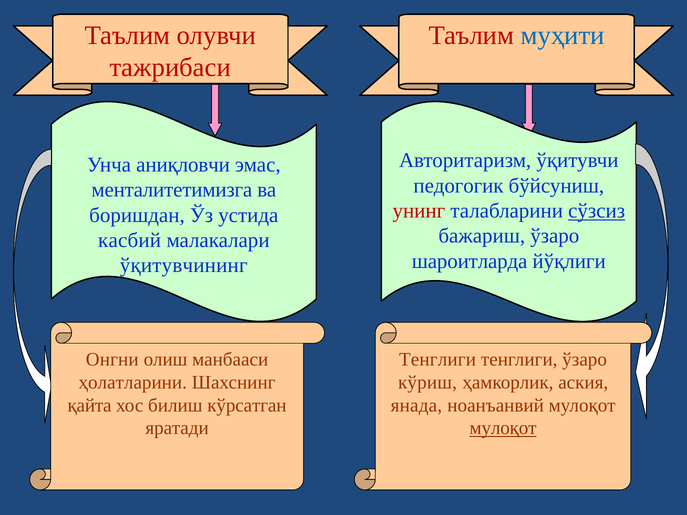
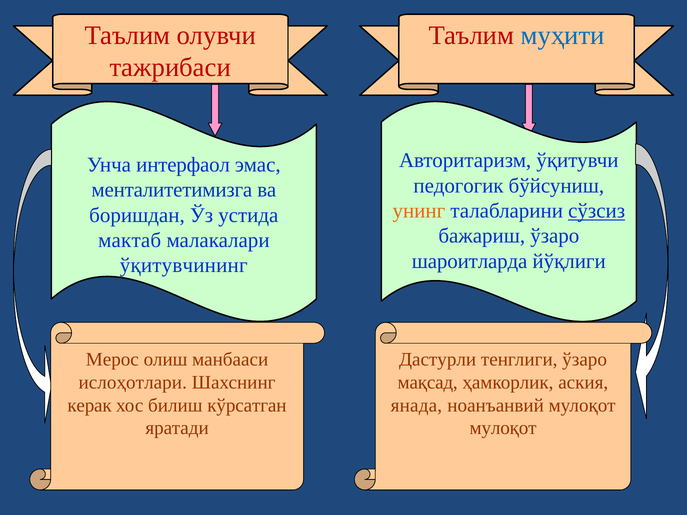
аниқловчи: аниқловчи -> интерфаол (183, 165)
унинг colour: red -> orange (419, 211)
касбий: касбий -> мактаб (130, 241)
Онгни: Онгни -> Мерос (112, 360)
Тенглиги: Тенглиги -> Дастурли (438, 360)
ҳолатларини: ҳолатларини -> ислоҳотлари (133, 383)
кўриш: кўриш -> мақсад (428, 383)
қайта: қайта -> керак (90, 405)
мулоқот underline: present -> none (503, 428)
